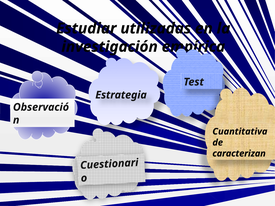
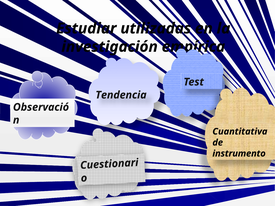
Estrategia: Estrategia -> Tendencia (121, 95)
caracterizan: caracterizan -> instrumento (239, 154)
